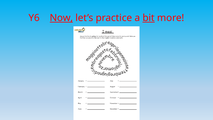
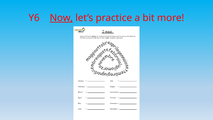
bit underline: present -> none (149, 18)
